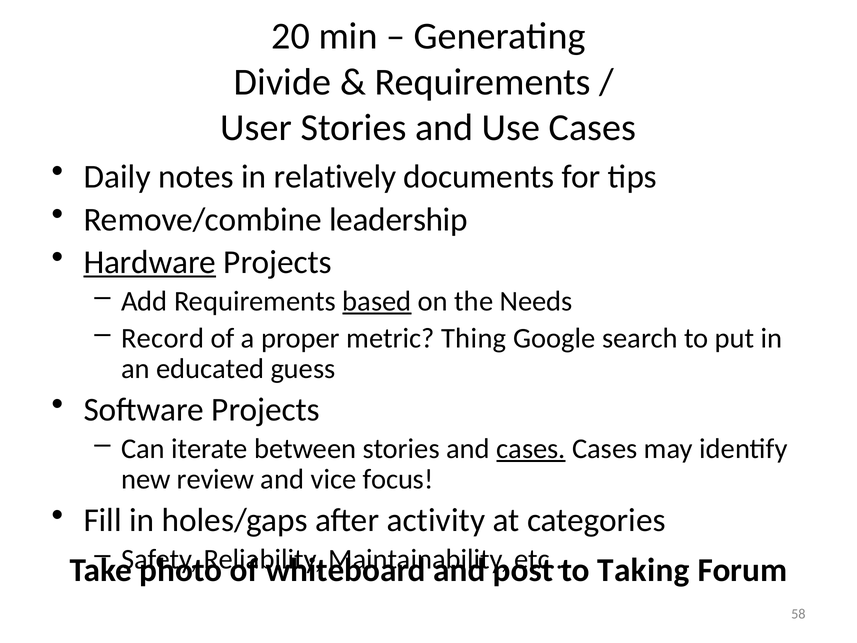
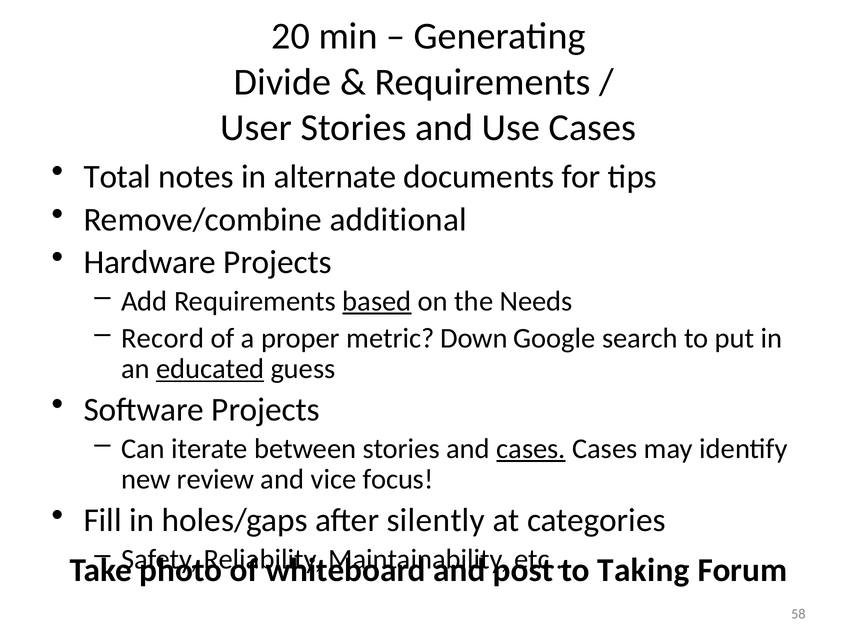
Daily: Daily -> Total (117, 177)
relatively: relatively -> alternate (335, 177)
leadership: leadership -> additional (398, 219)
Hardware underline: present -> none (150, 262)
Thing: Thing -> Down (474, 338)
educated underline: none -> present (210, 369)
activity: activity -> silently (436, 520)
